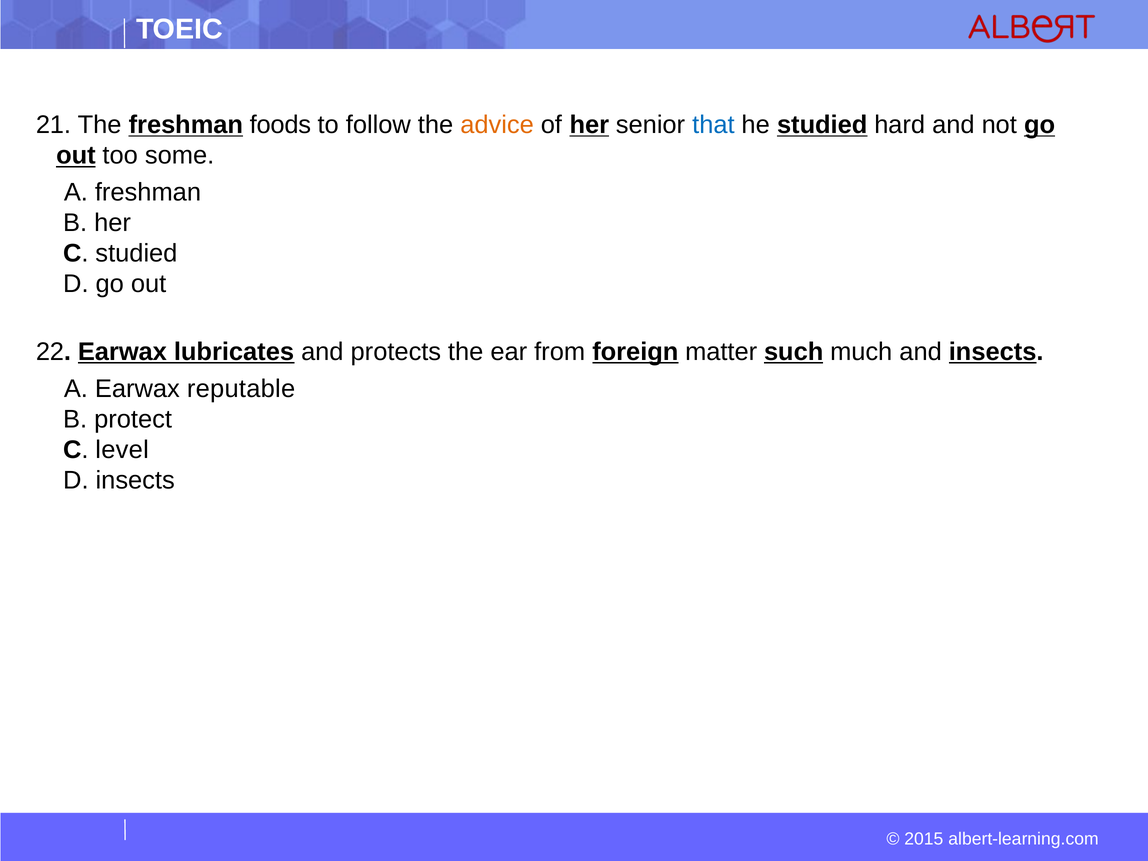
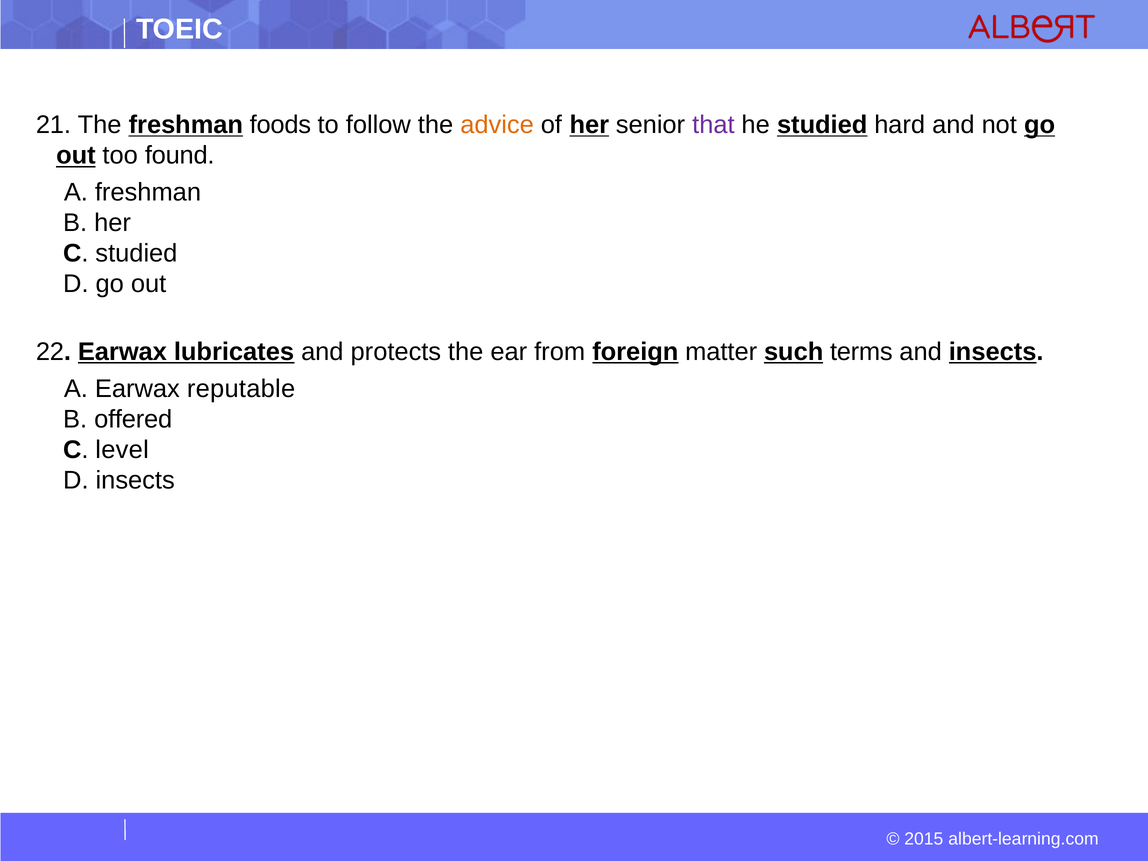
that colour: blue -> purple (713, 125)
some: some -> found (180, 155)
much: much -> terms (861, 352)
protect: protect -> offered (133, 419)
